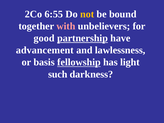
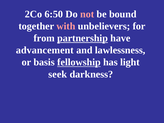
6:55: 6:55 -> 6:50 (54, 14)
not colour: yellow -> pink (87, 14)
good: good -> from (44, 38)
such: such -> seek (58, 74)
